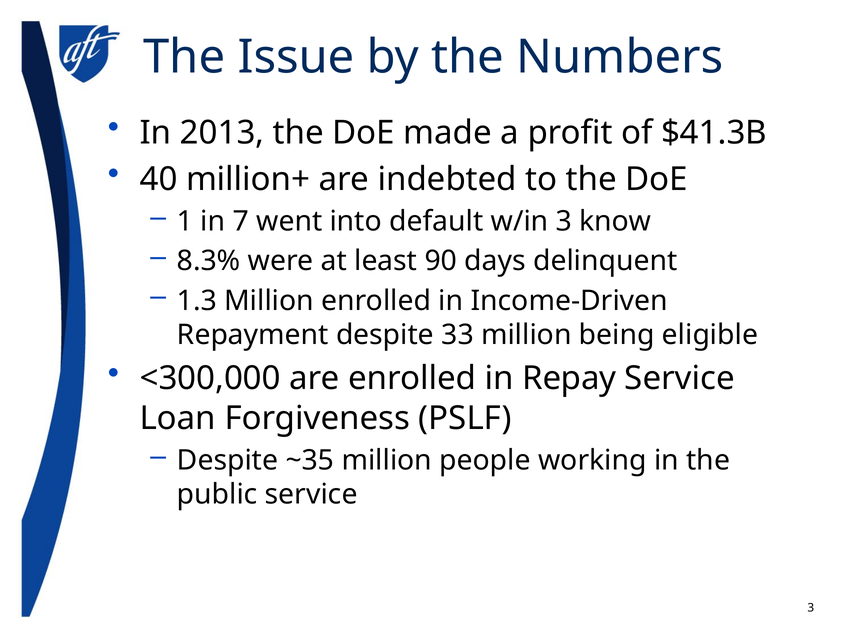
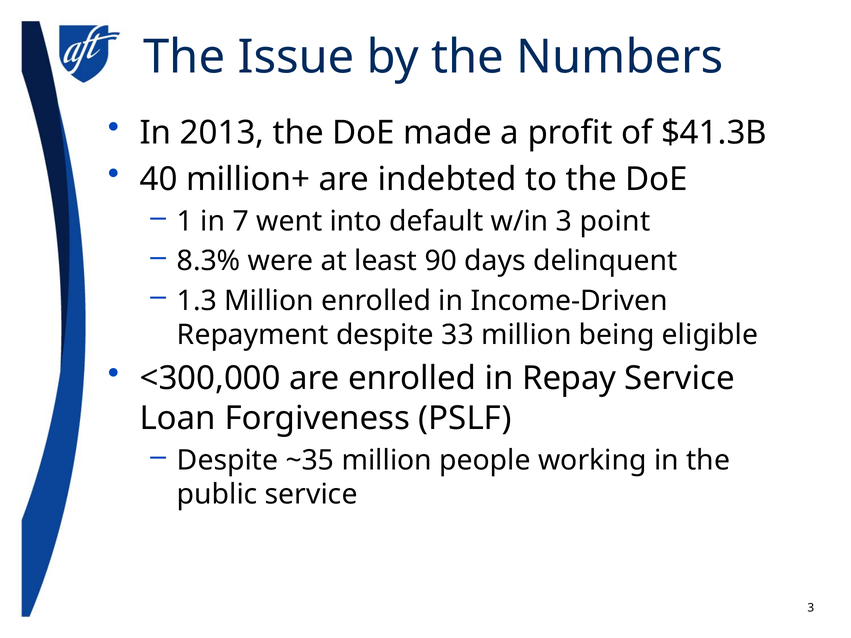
know: know -> point (615, 221)
